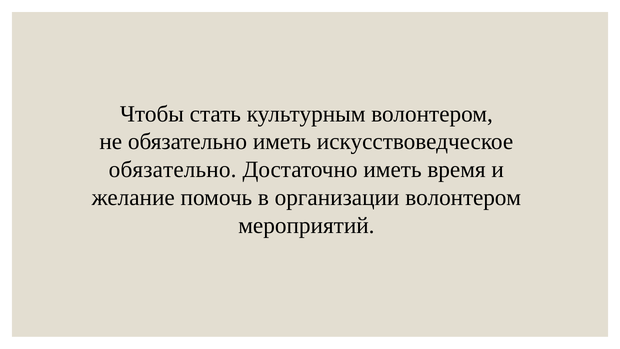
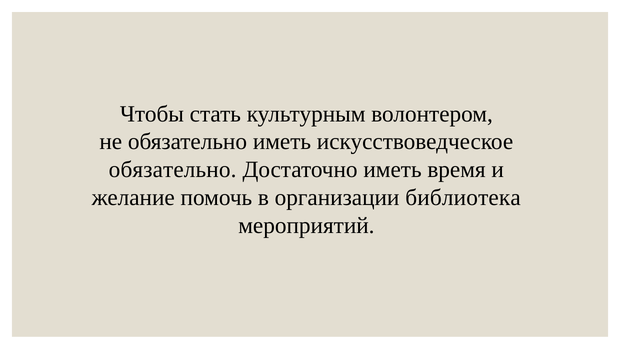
организации волонтером: волонтером -> библиотека (463, 197)
